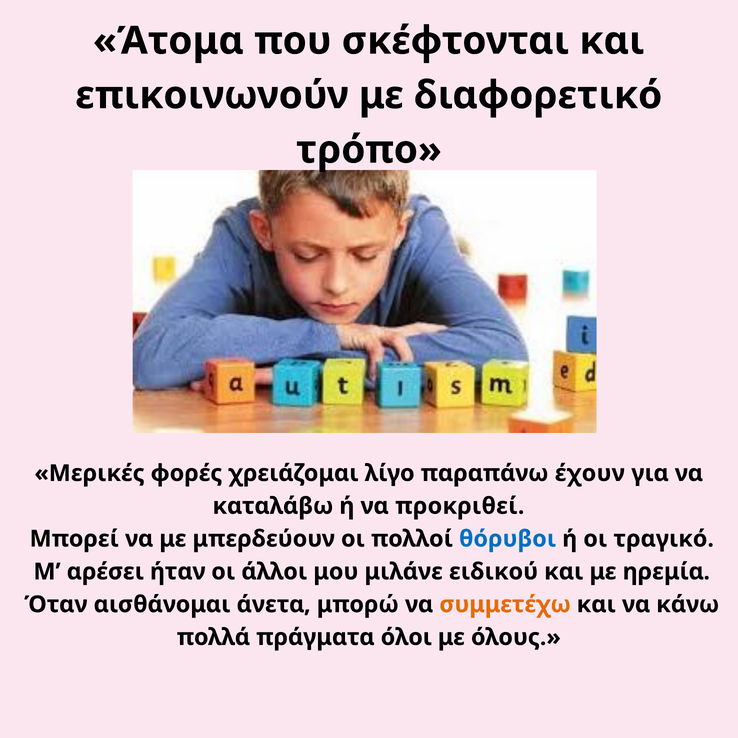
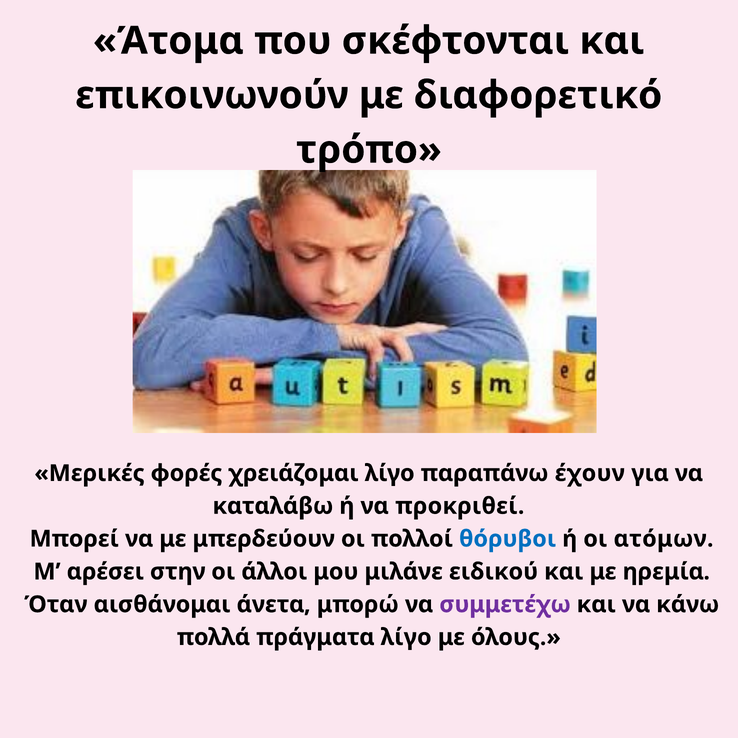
τραγικό: τραγικό -> ατόμων (664, 539)
ήταν: ήταν -> στην (178, 572)
συμμετέχω colour: orange -> purple (505, 604)
πράγματα όλοι: όλοι -> λίγο (406, 637)
